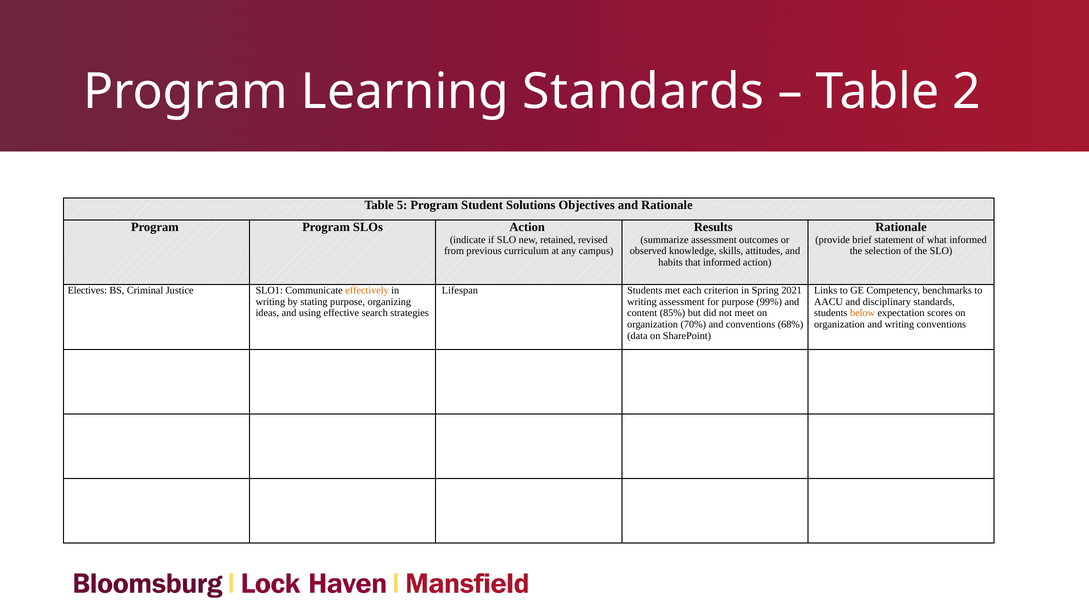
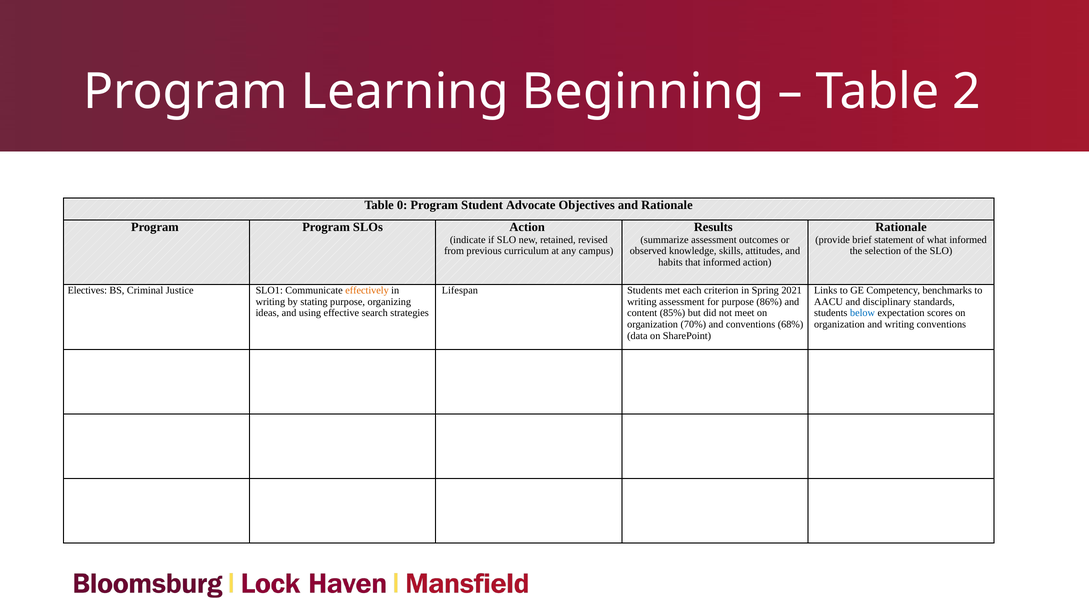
Learning Standards: Standards -> Beginning (643, 91)
5: 5 -> 0 (402, 205)
Solutions: Solutions -> Advocate (531, 205)
99%: 99% -> 86% (769, 302)
below colour: orange -> blue (862, 313)
